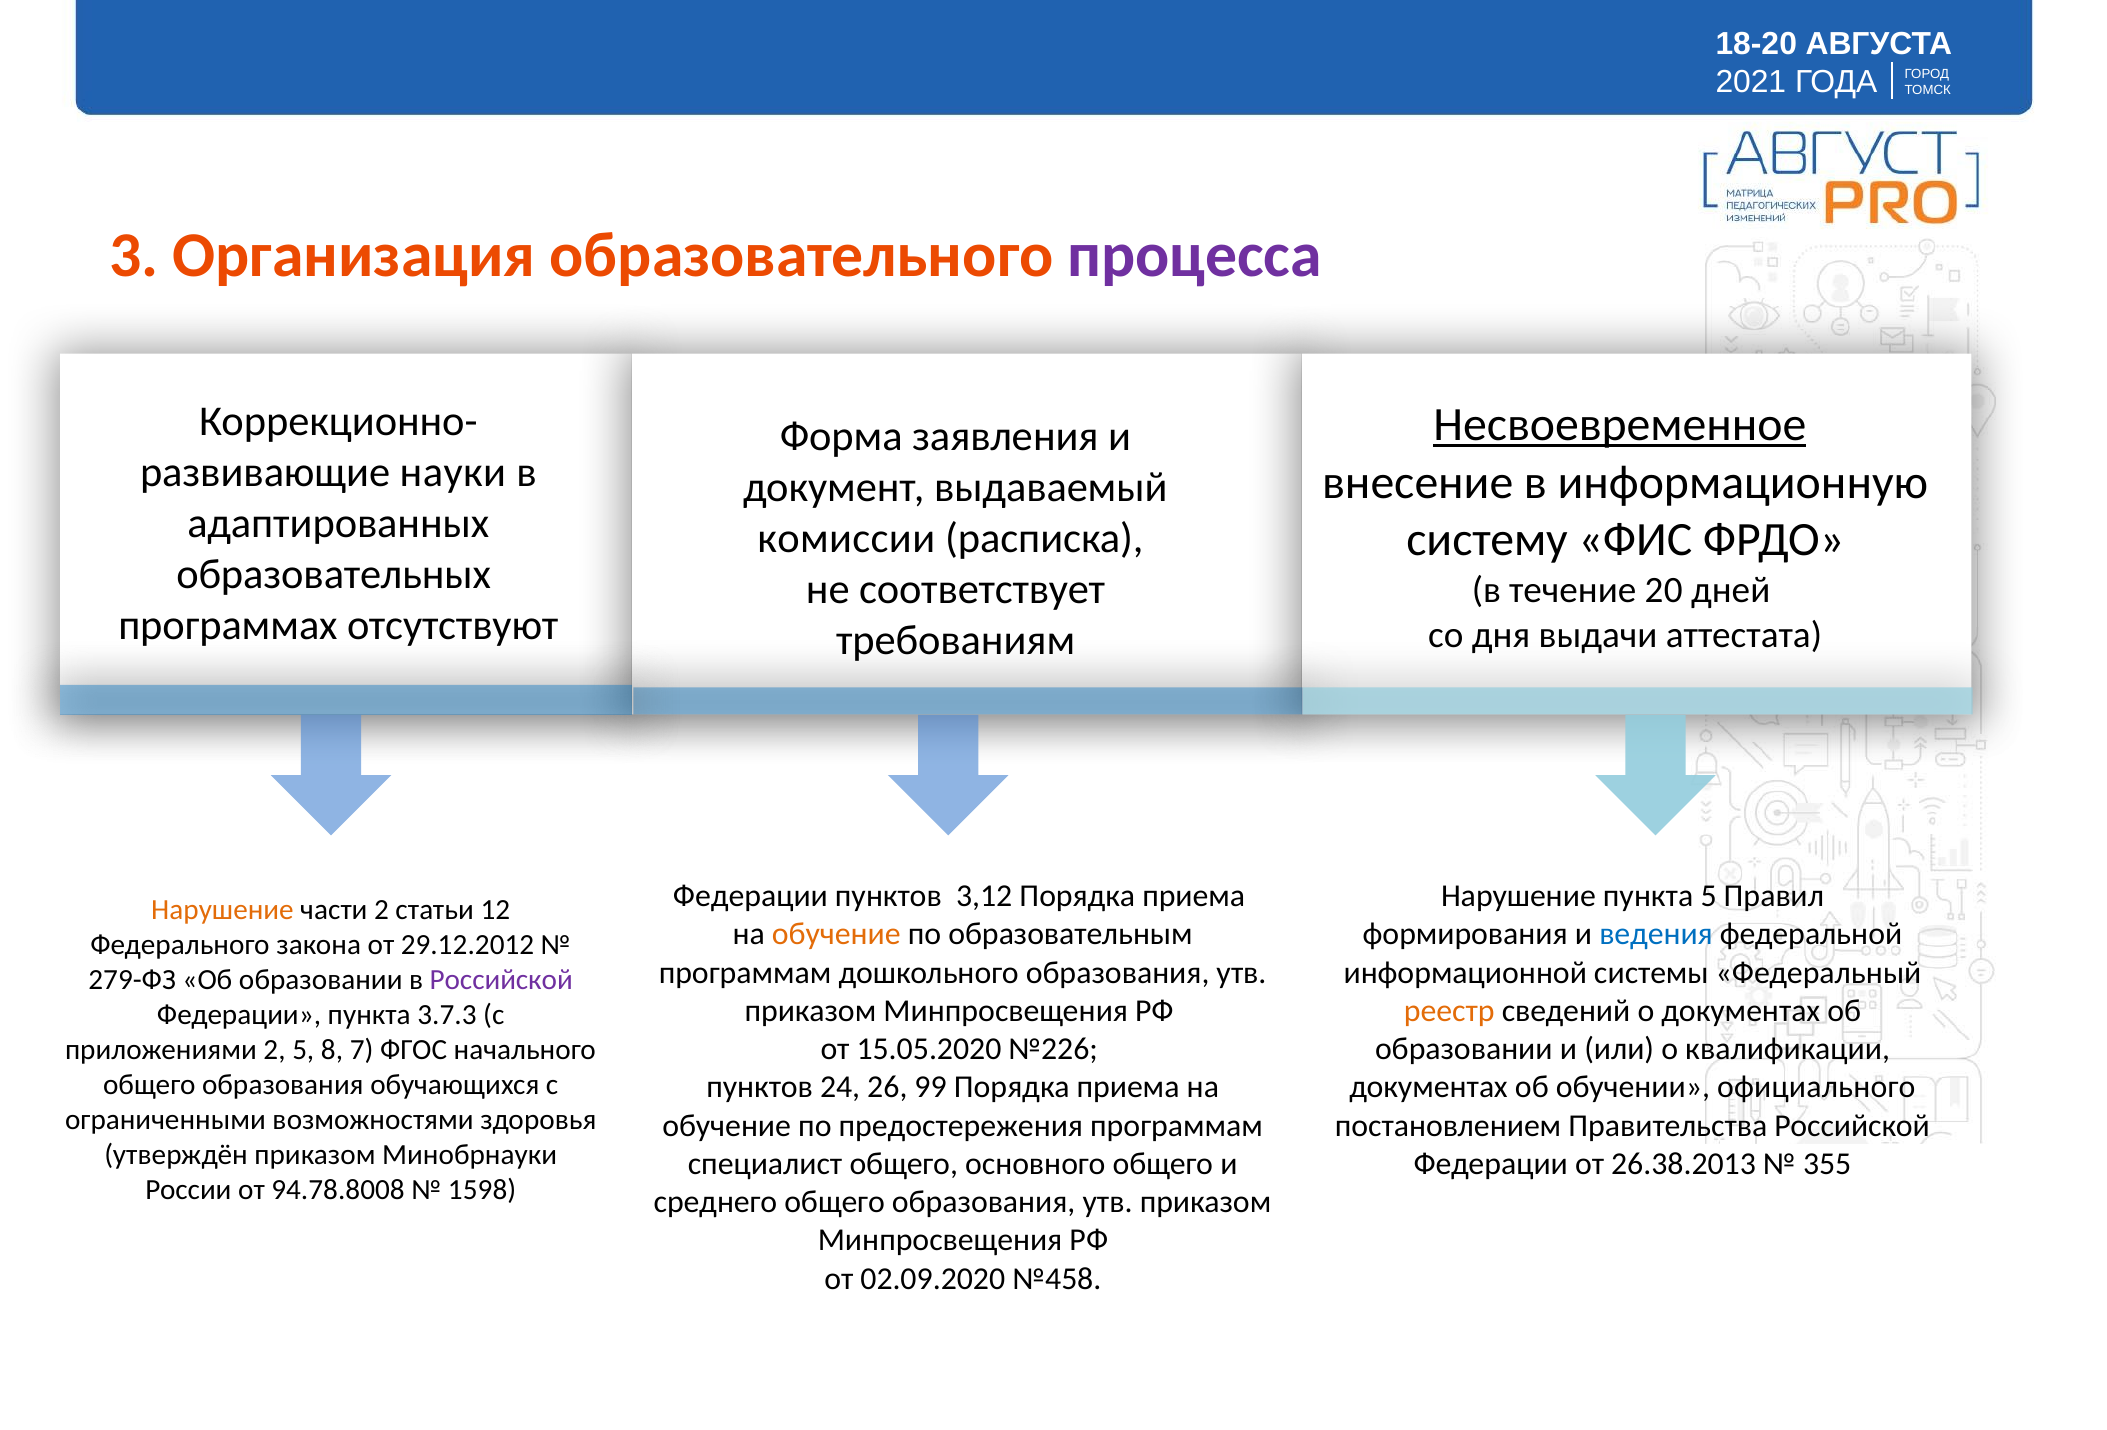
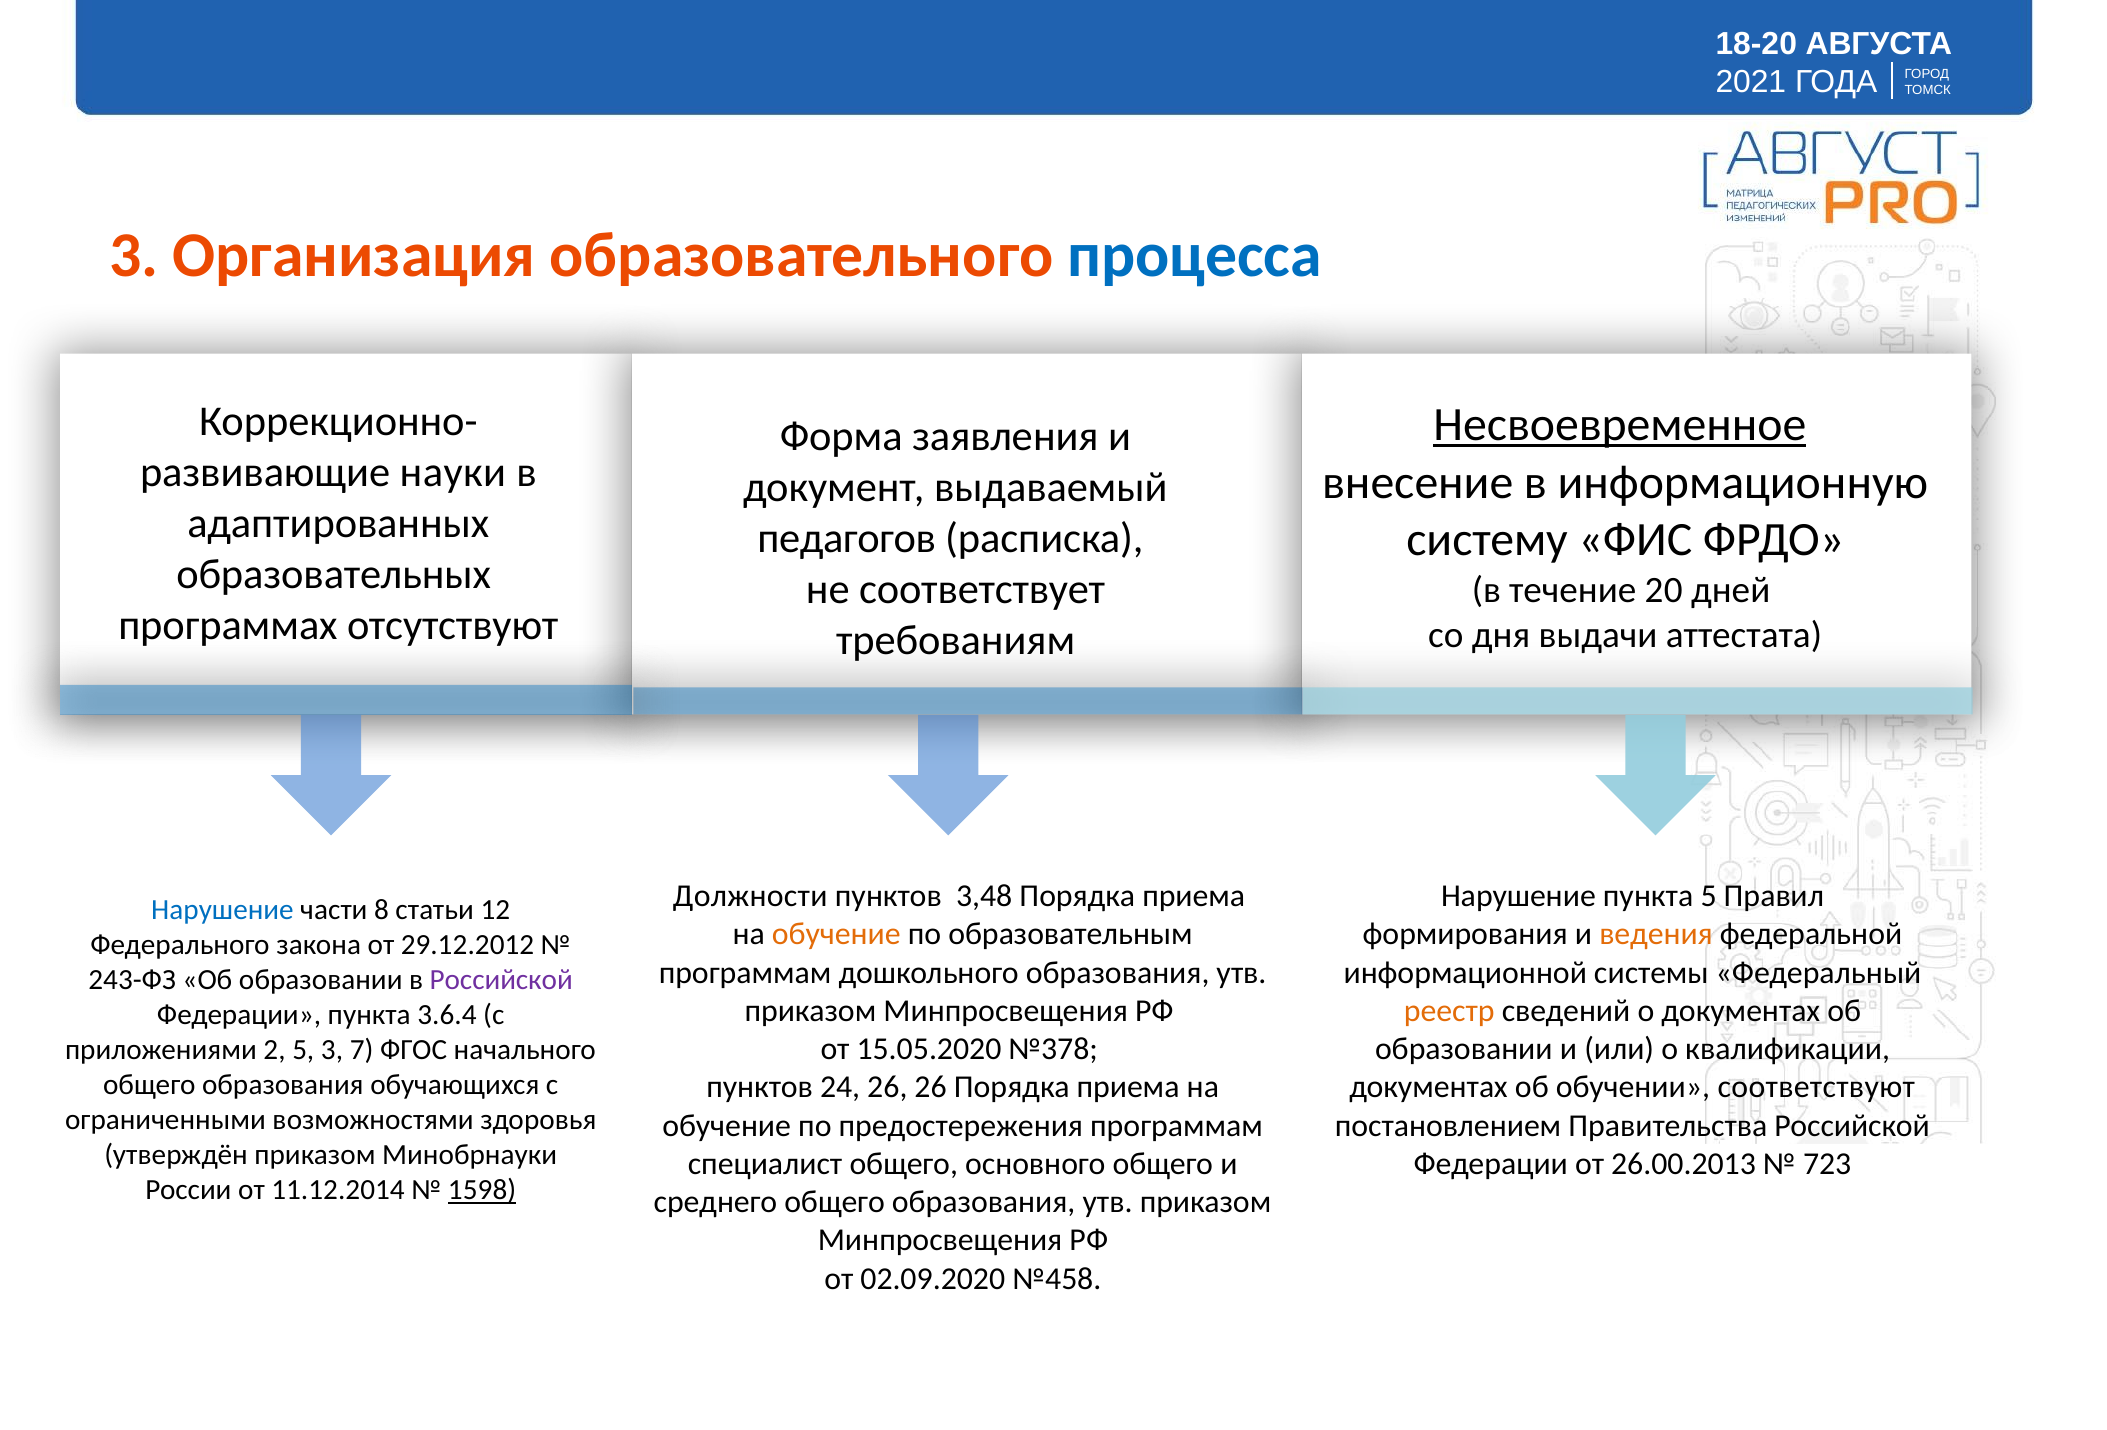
процесса colour: purple -> blue (1195, 255)
комиссии: комиссии -> педагогов (847, 539)
Федерации: Федерации -> Должности (750, 896)
3,12: 3,12 -> 3,48 (984, 896)
Нарушение colour: orange -> blue (222, 909)
части 2: 2 -> 8 (382, 909)
ведения colour: blue -> orange (1656, 934)
279-ФЗ: 279-ФЗ -> 243-ФЗ (132, 979)
3.7.3: 3.7.3 -> 3.6.4 (447, 1015)
№226: №226 -> №378 (1053, 1049)
5 8: 8 -> 3 (332, 1050)
26 99: 99 -> 26 (931, 1087)
официального: официального -> соответствуют (1816, 1087)
26.38.2013: 26.38.2013 -> 26.00.2013 (1684, 1164)
355: 355 -> 723 (1827, 1164)
94.78.8008: 94.78.8008 -> 11.12.2014 (338, 1190)
1598 underline: none -> present (482, 1190)
